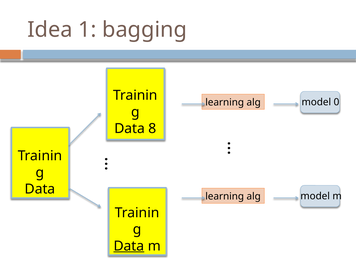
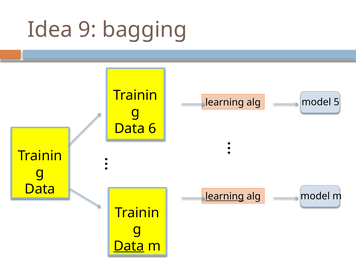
1: 1 -> 9 (87, 30)
0: 0 -> 5 (336, 102)
8: 8 -> 6 (152, 129)
learning underline: none -> present (225, 196)
